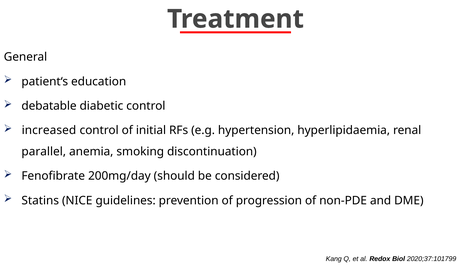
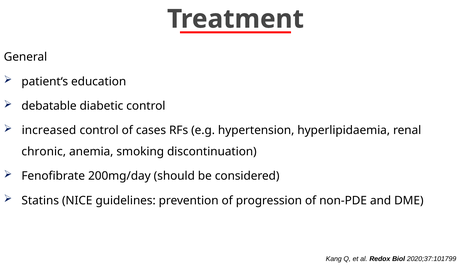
initial: initial -> cases (151, 130)
parallel: parallel -> chronic (44, 152)
